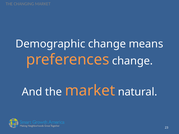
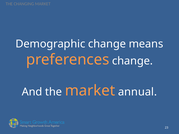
natural: natural -> annual (138, 92)
